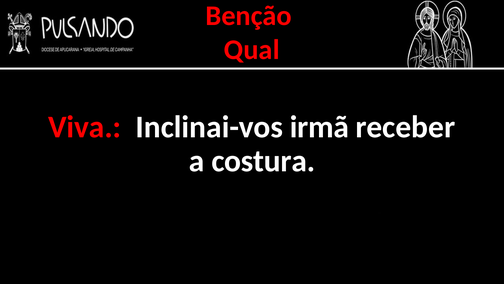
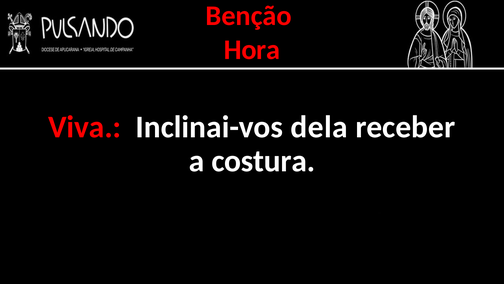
Qual: Qual -> Hora (252, 50)
irmã: irmã -> dela (319, 127)
